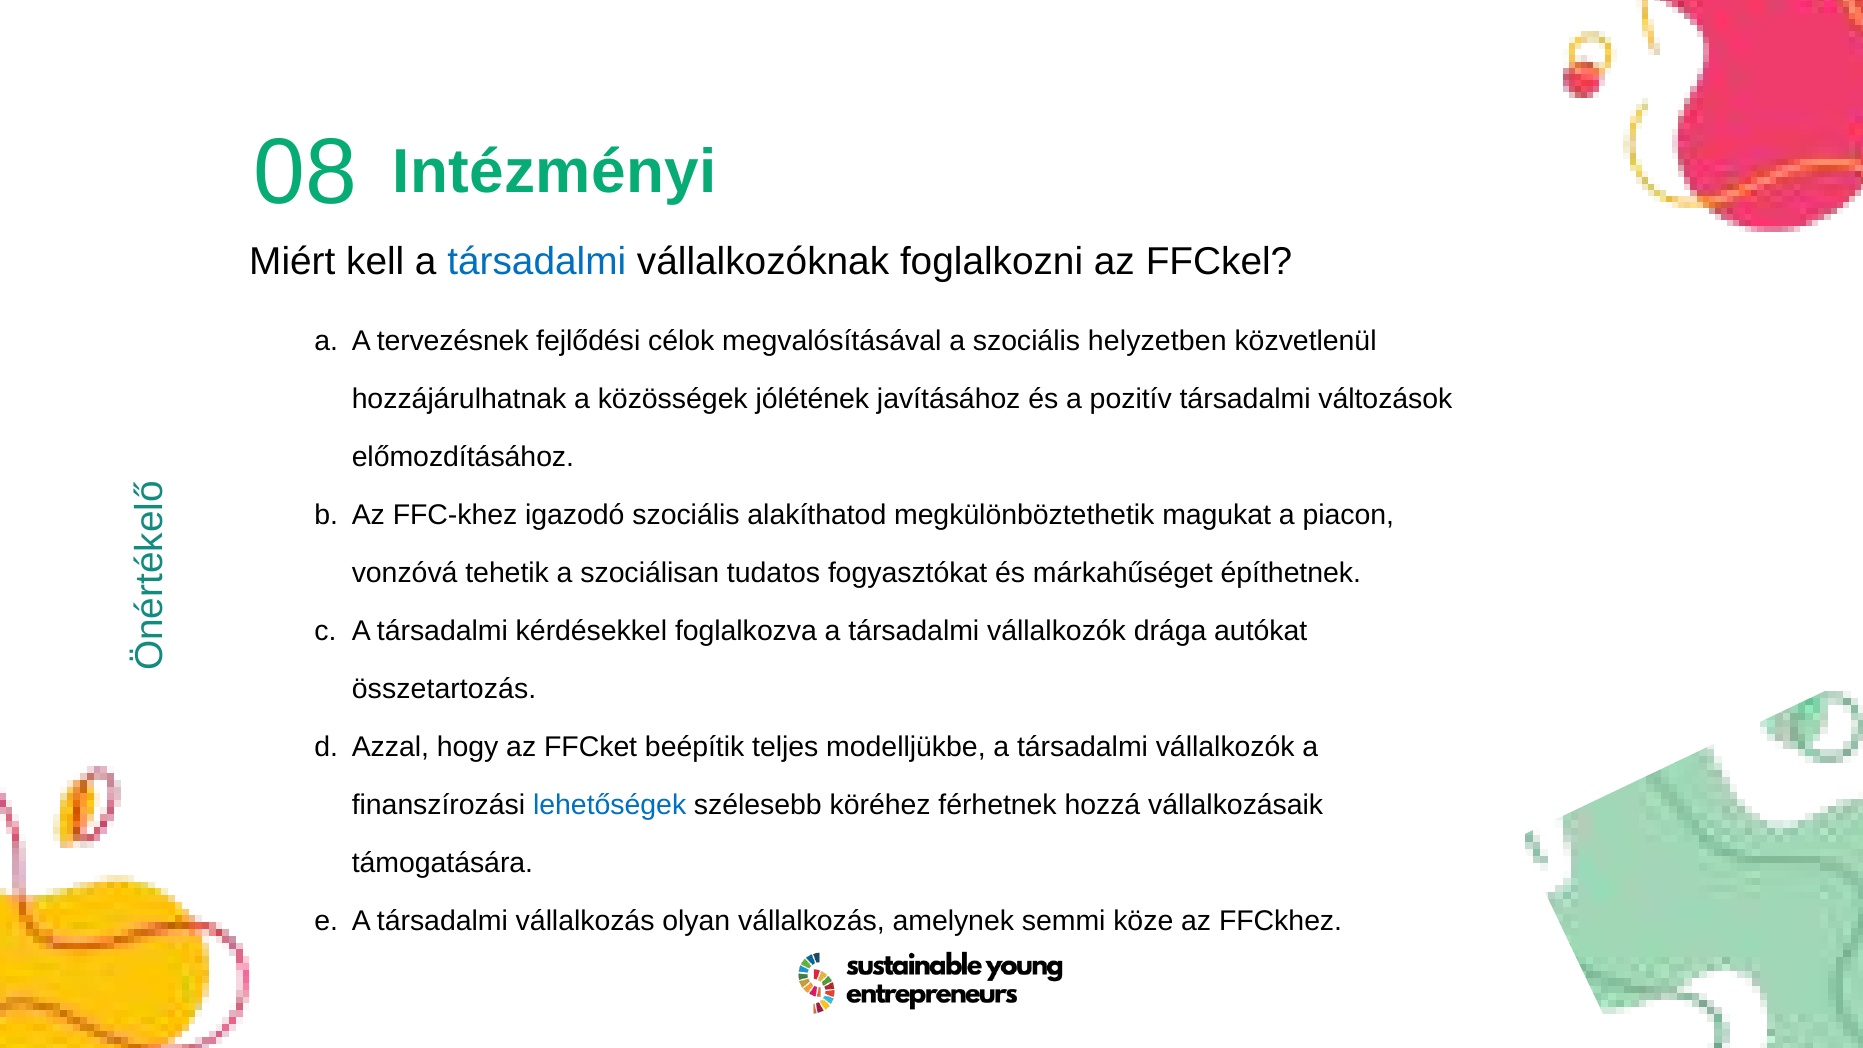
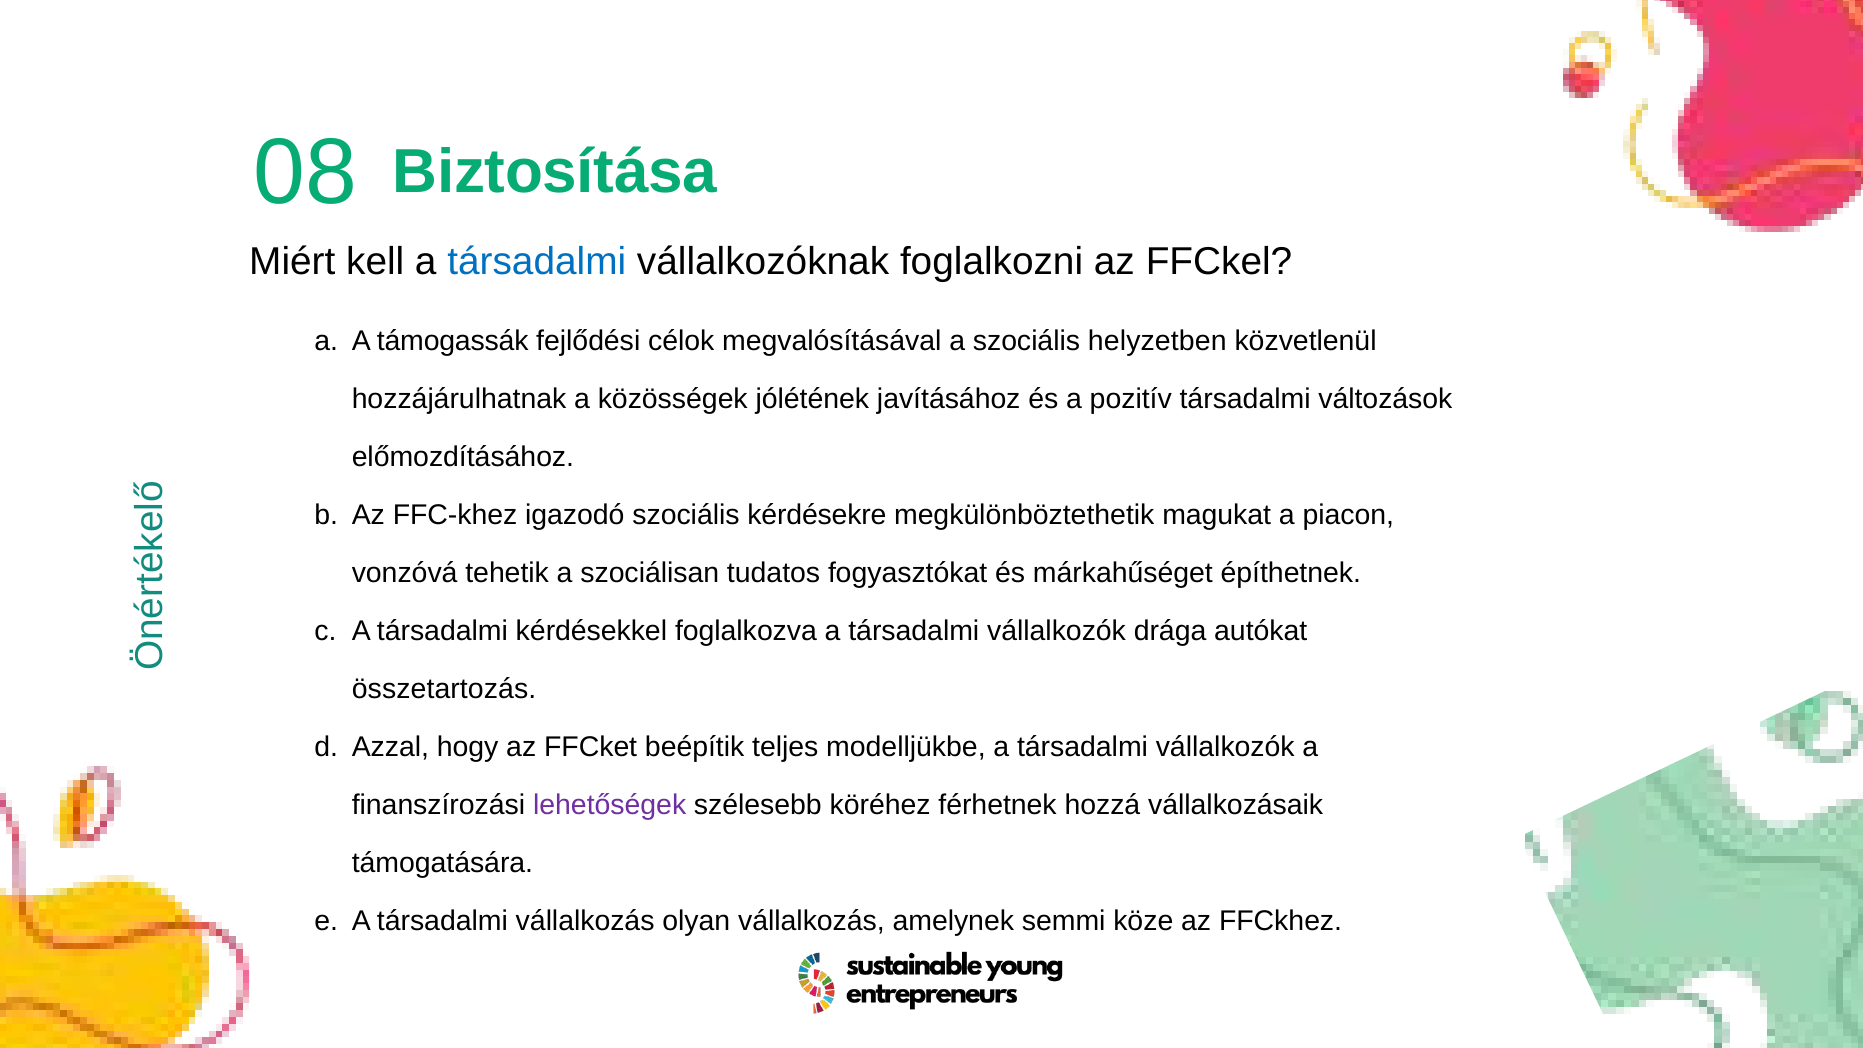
Intézményi: Intézményi -> Biztosítása (555, 172)
tervezésnek: tervezésnek -> támogassák (453, 341)
alakíthatod: alakíthatod -> kérdésekre (817, 515)
lehetőségek colour: blue -> purple (610, 805)
